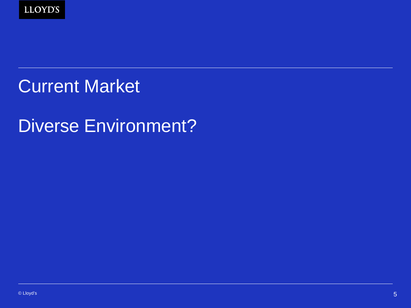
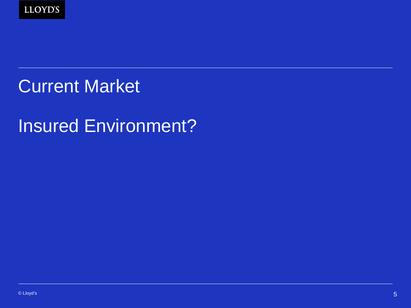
Diverse: Diverse -> Insured (49, 126)
